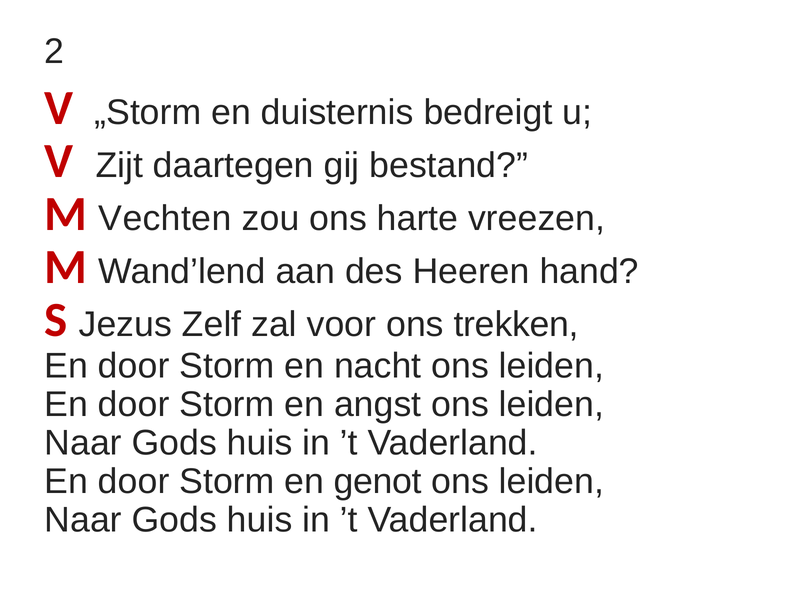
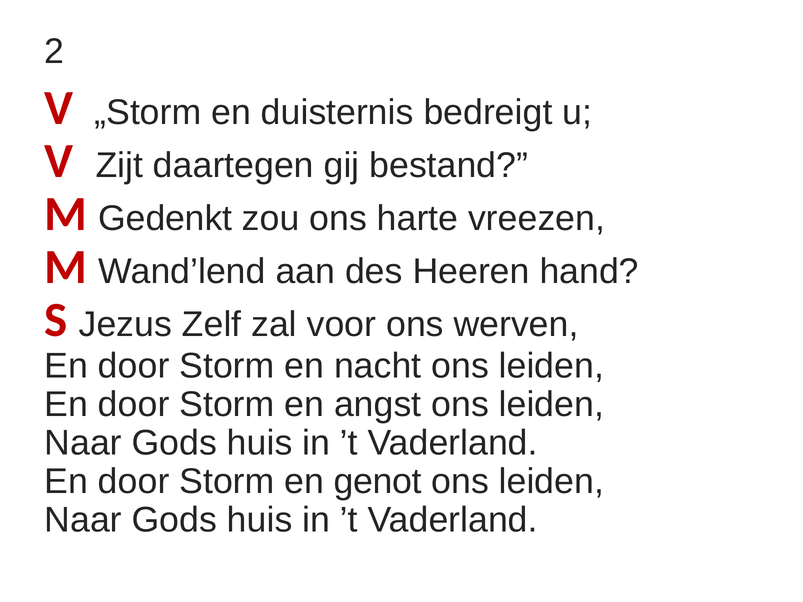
Vechten: Vechten -> Gedenkt (165, 219)
trekken: trekken -> werven (516, 325)
